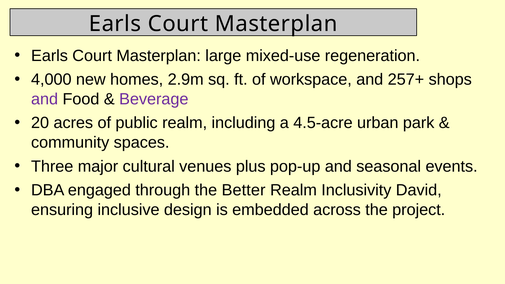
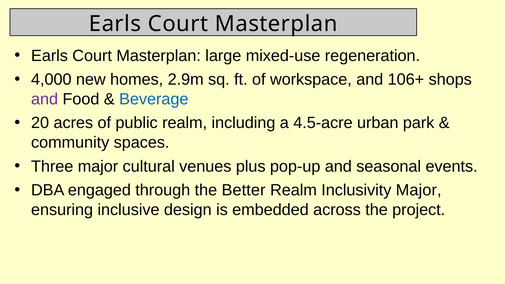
257+: 257+ -> 106+ (406, 80)
Beverage colour: purple -> blue (154, 99)
Inclusivity David: David -> Major (419, 190)
